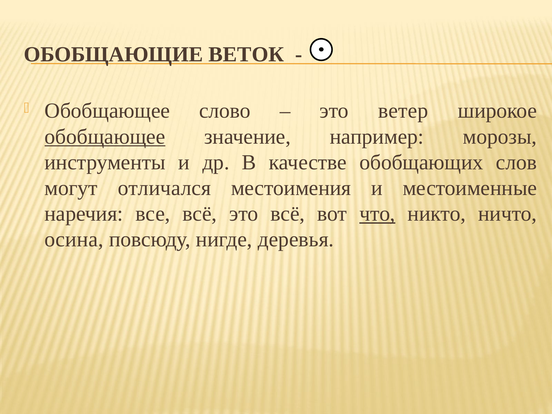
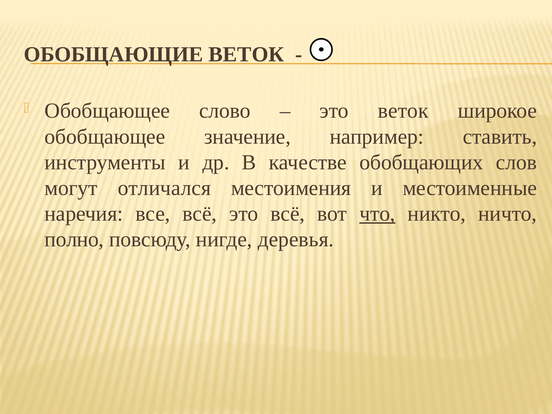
это ветер: ветер -> веток (403, 111)
обобщающее underline: present -> none (105, 137)
морозы: морозы -> ставить (500, 137)
осина: осина -> полно (74, 239)
